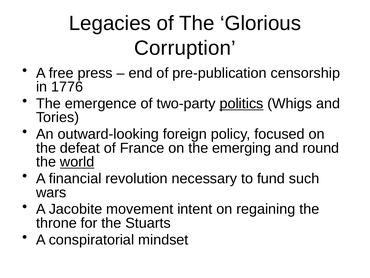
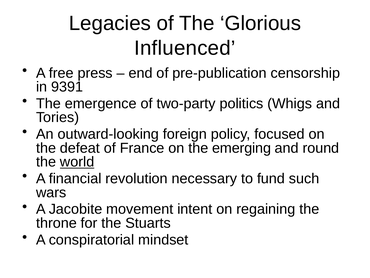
Corruption: Corruption -> Influenced (185, 48)
1776: 1776 -> 9391 (67, 87)
politics underline: present -> none (241, 103)
